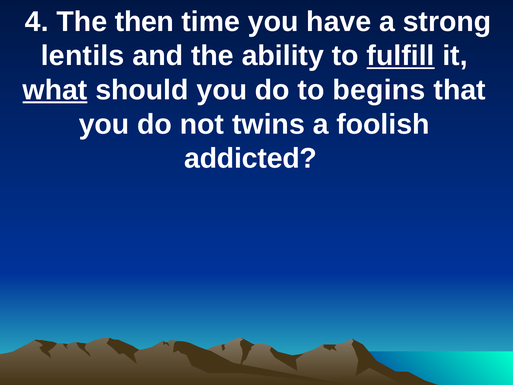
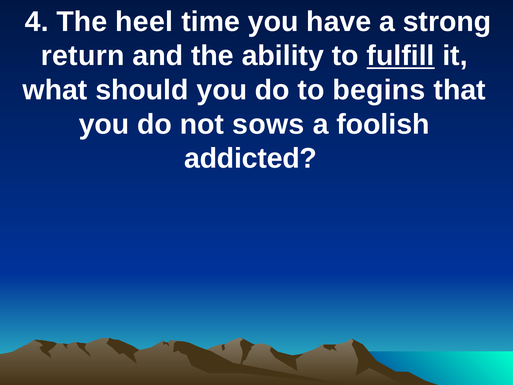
then: then -> heel (144, 22)
lentils: lentils -> return (83, 56)
what underline: present -> none (55, 90)
twins: twins -> sows (268, 124)
